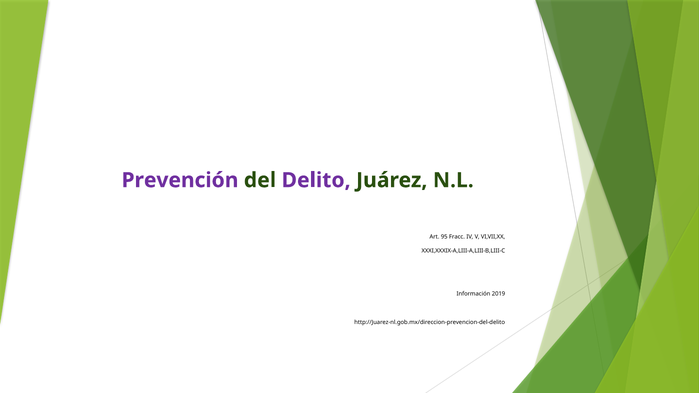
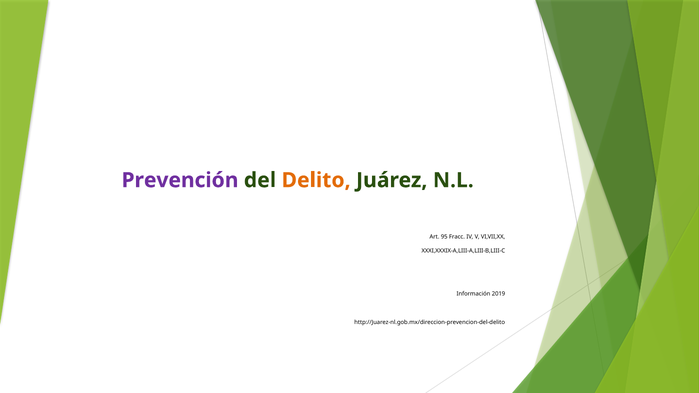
Delito colour: purple -> orange (316, 180)
